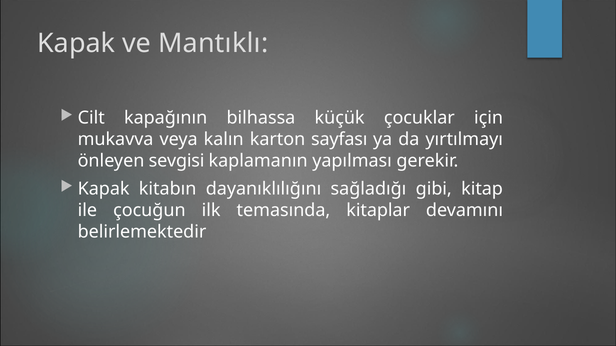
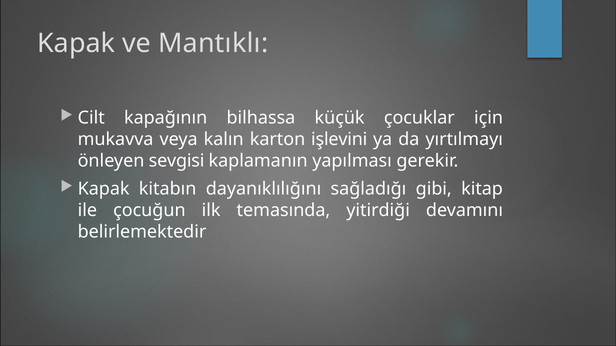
sayfası: sayfası -> işlevini (339, 140)
kitaplar: kitaplar -> yitirdiği (378, 211)
